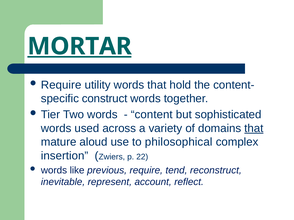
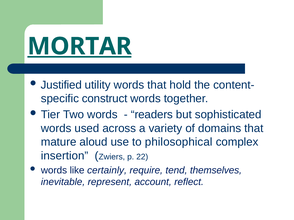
Require: Require -> Justified (61, 85)
content: content -> readers (152, 115)
that underline: present -> none (254, 129)
previous: previous -> certainly (107, 171)
reconstruct: reconstruct -> themselves (216, 171)
